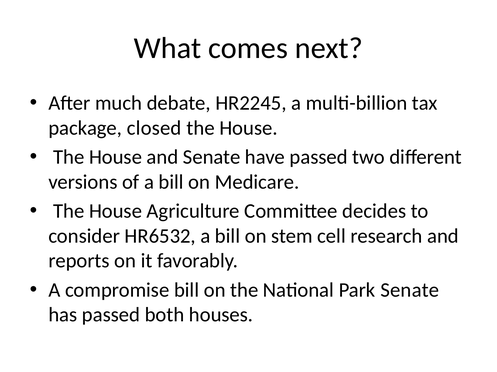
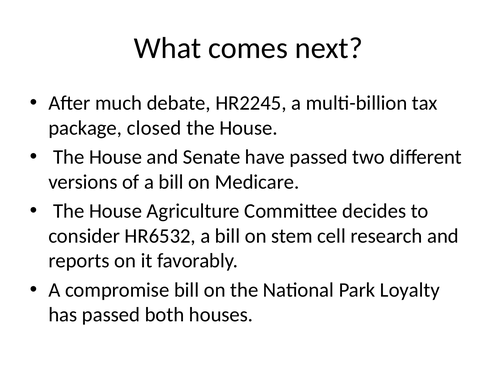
Park Senate: Senate -> Loyalty (410, 291)
